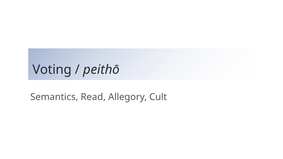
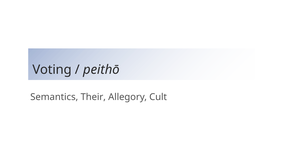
Read: Read -> Their (93, 97)
